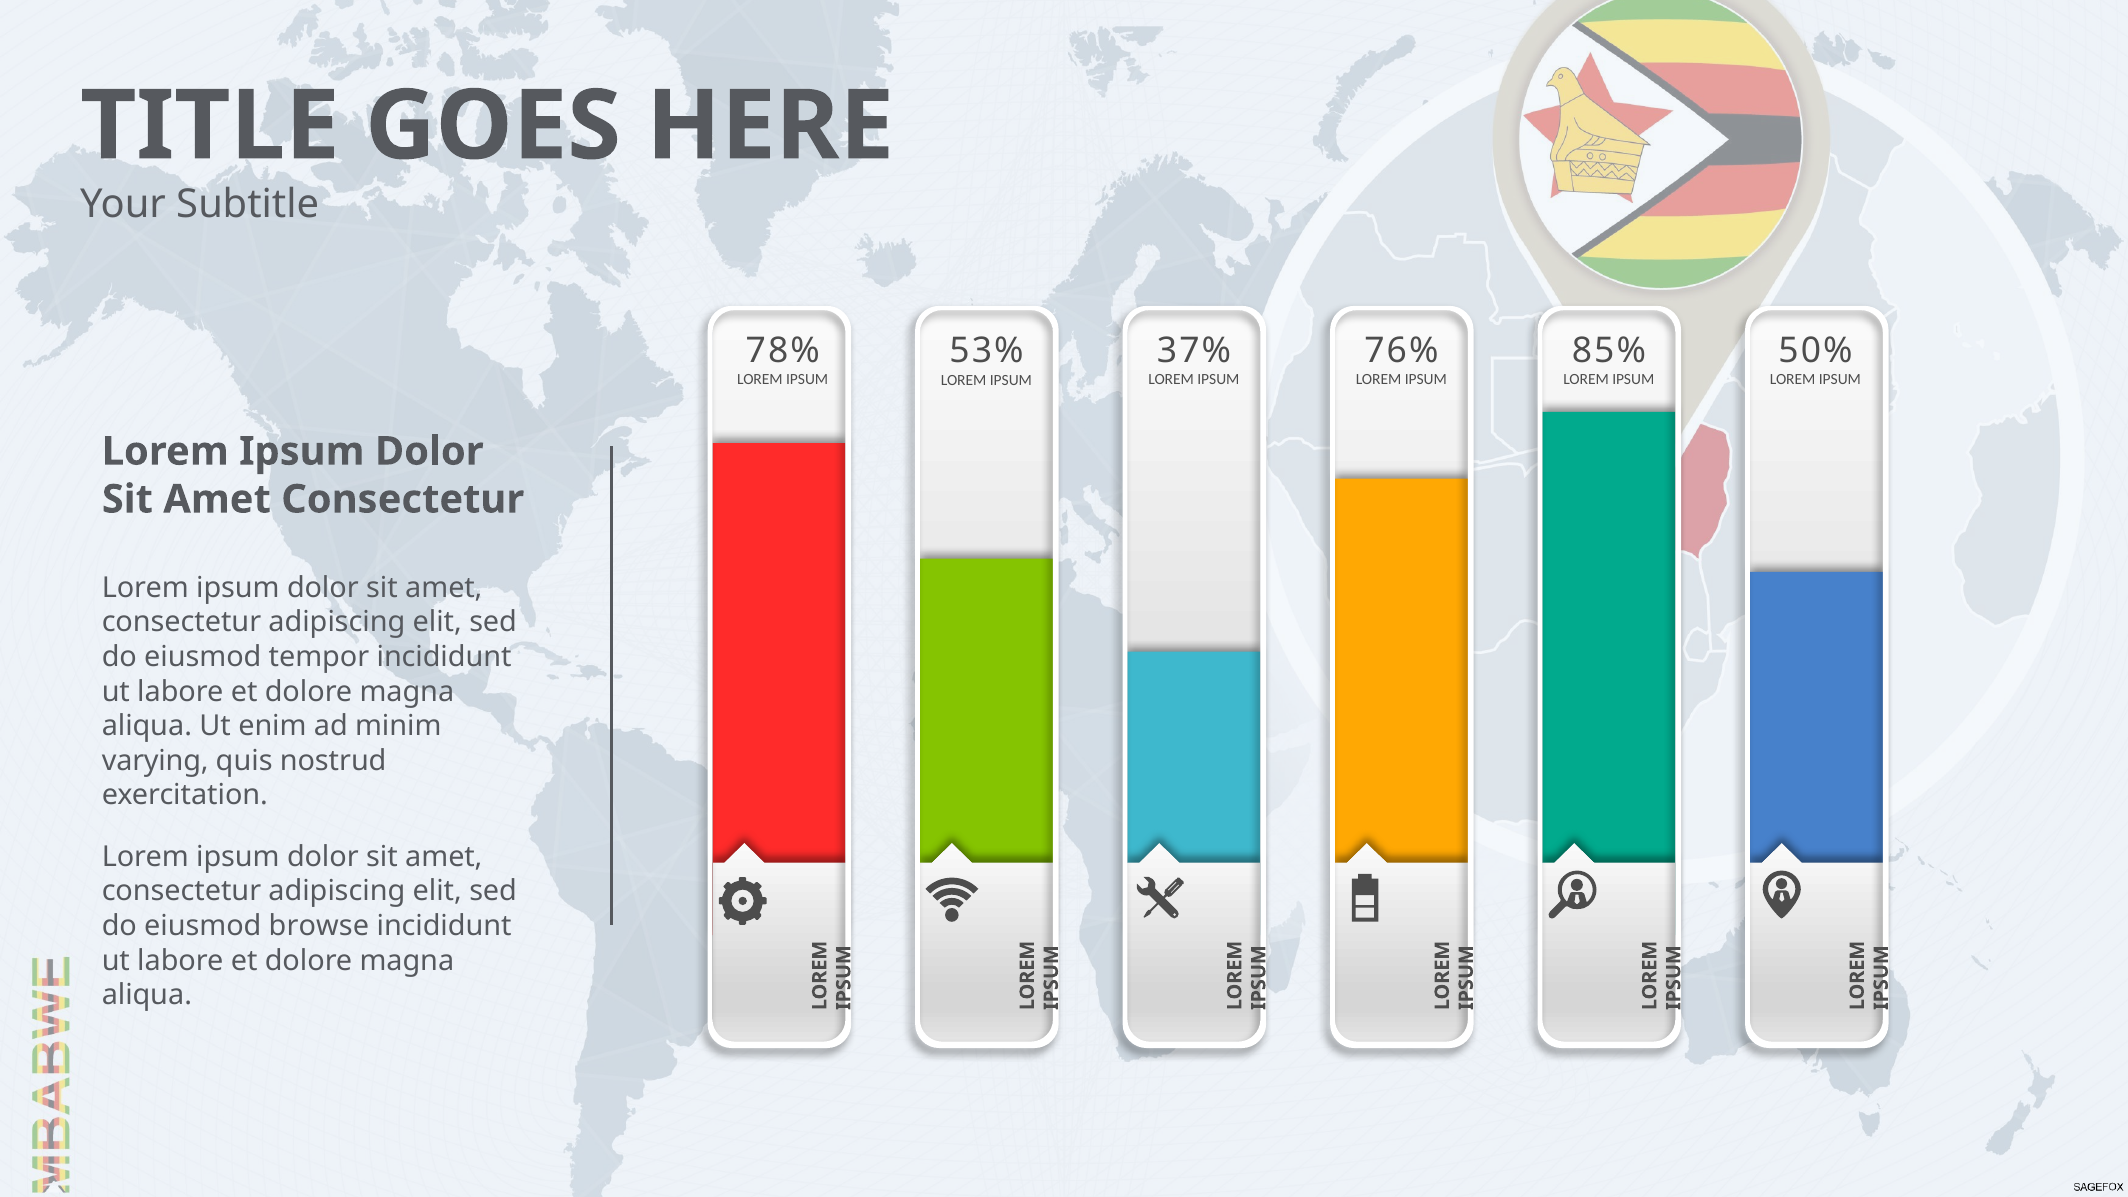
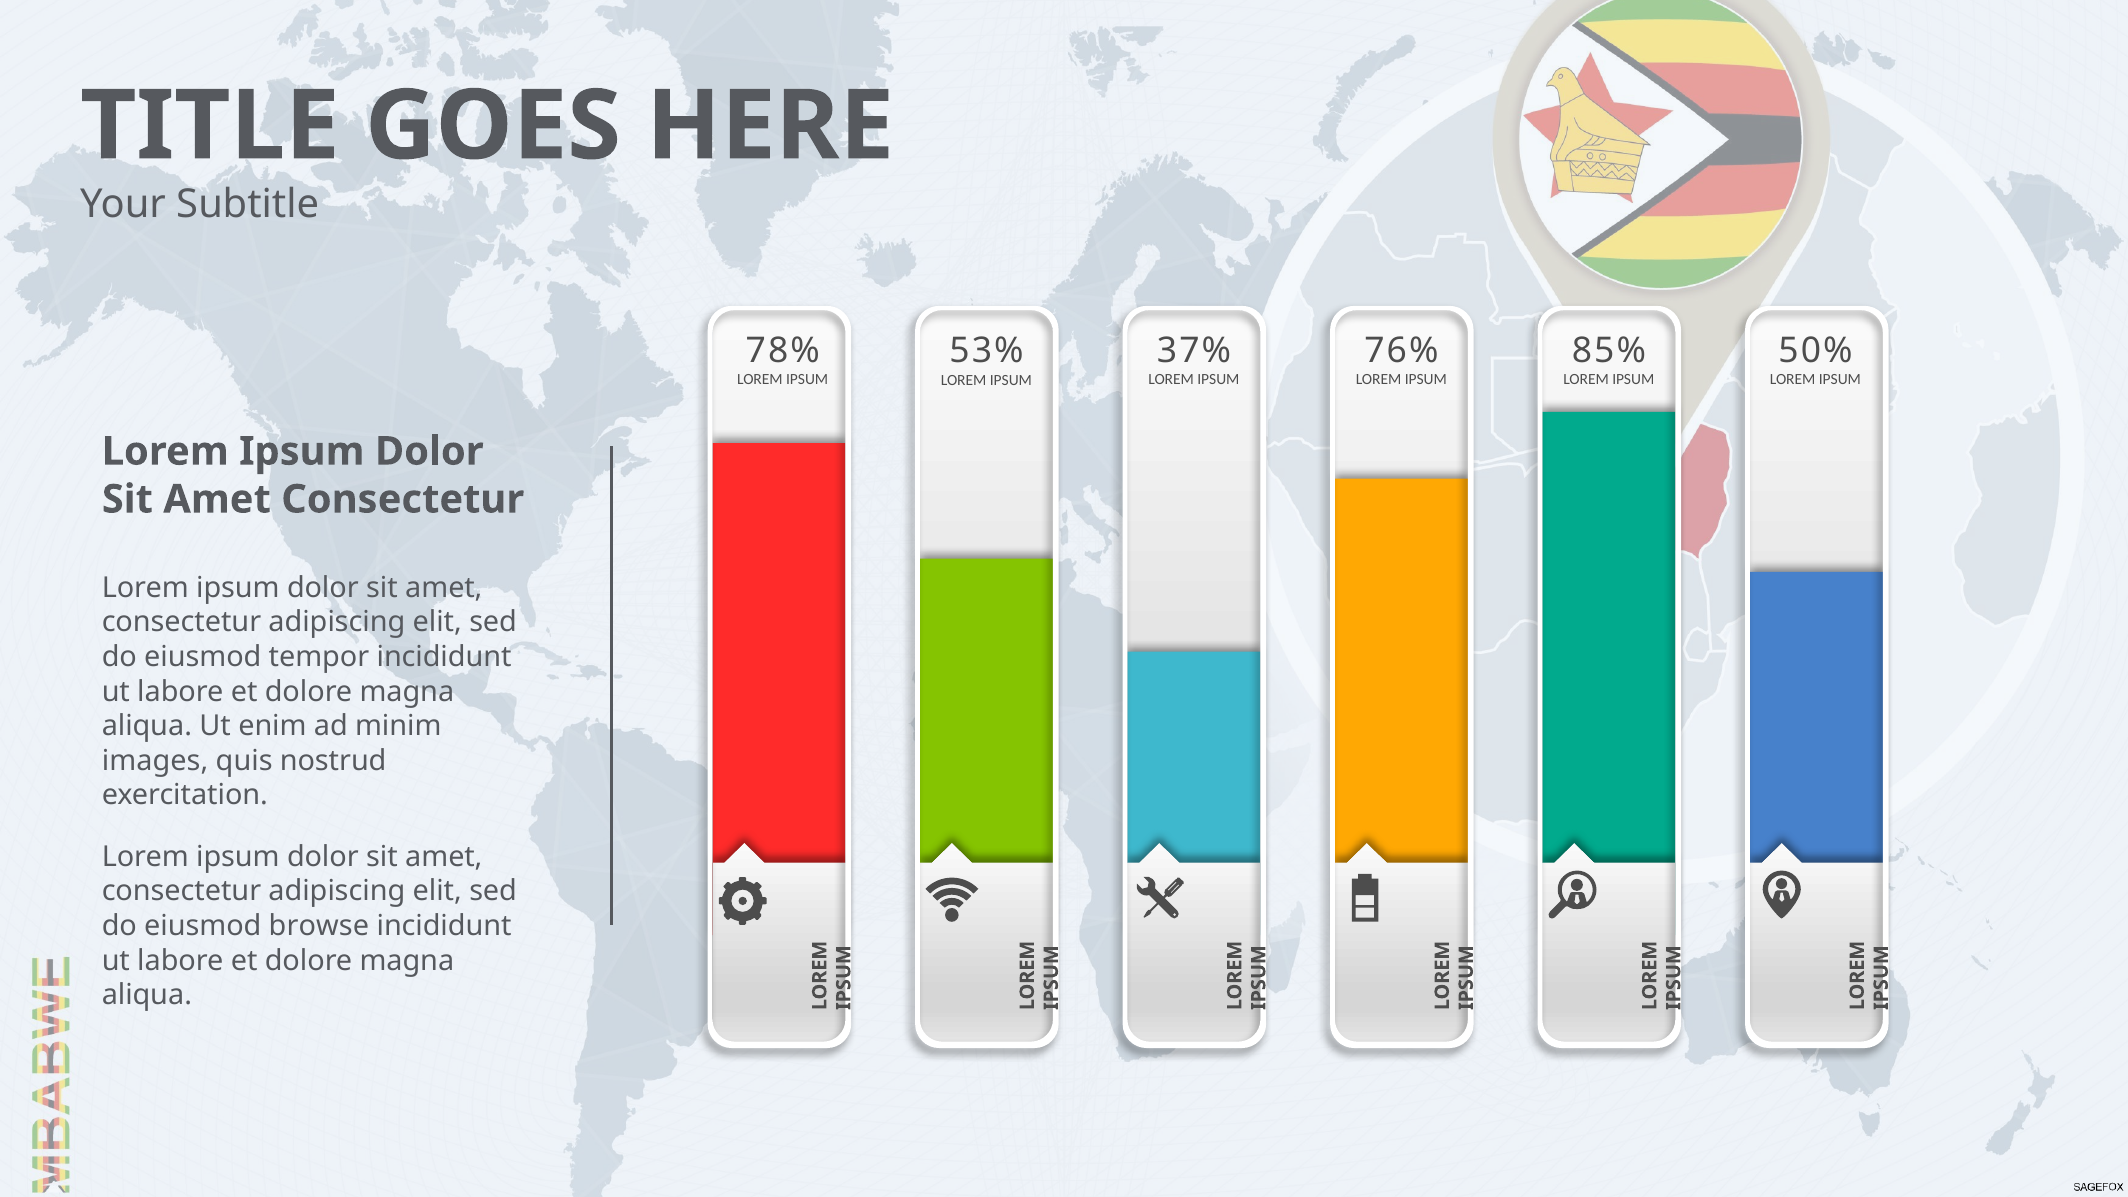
varying: varying -> images (155, 761)
